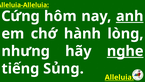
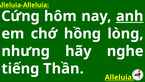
hành: hành -> hồng (82, 33)
nghe underline: present -> none (125, 51)
Sủng: Sủng -> Thần (63, 68)
